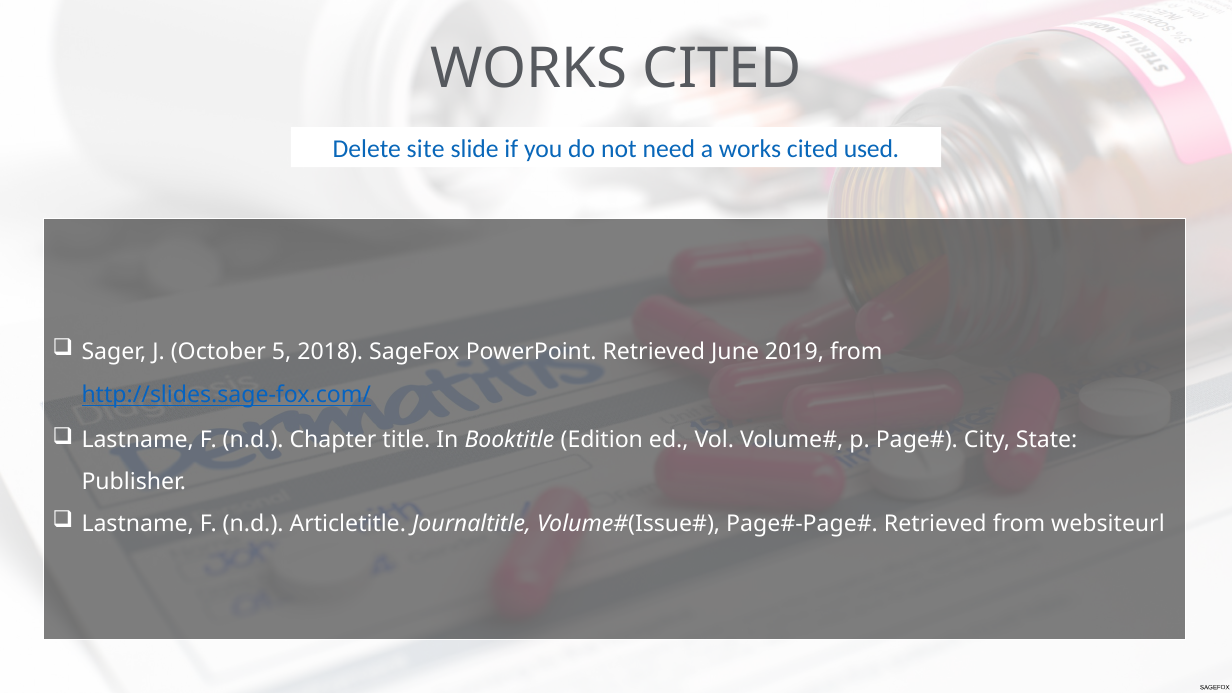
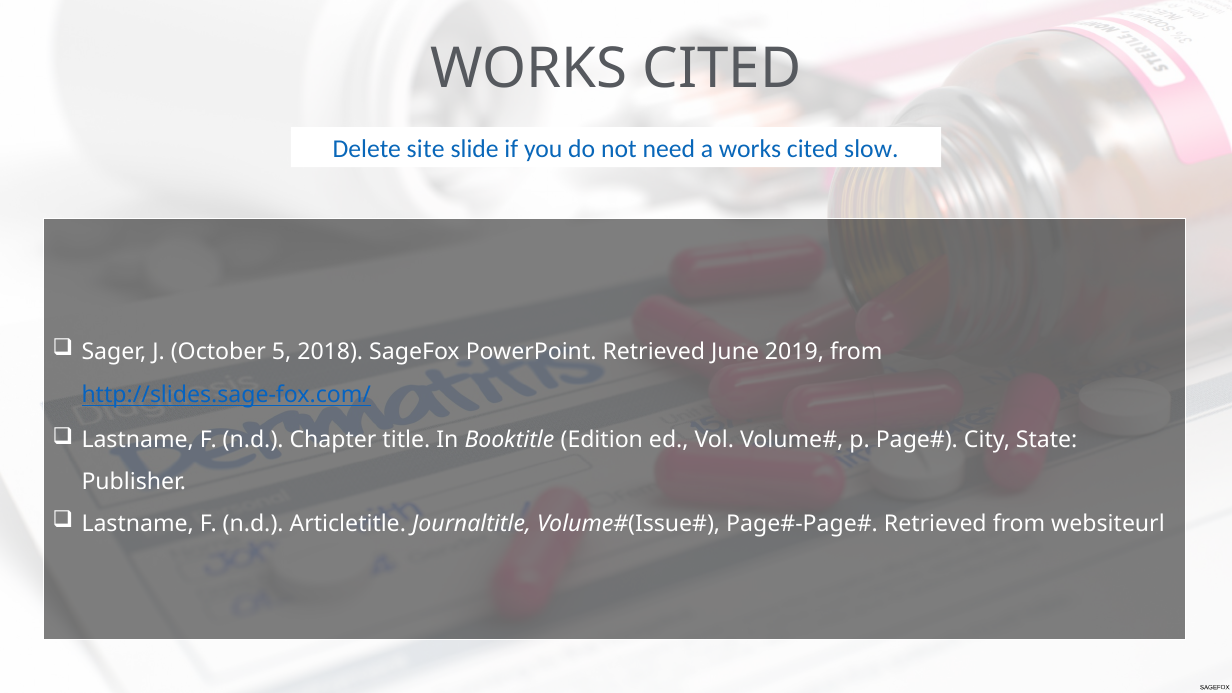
used: used -> slow (871, 149)
